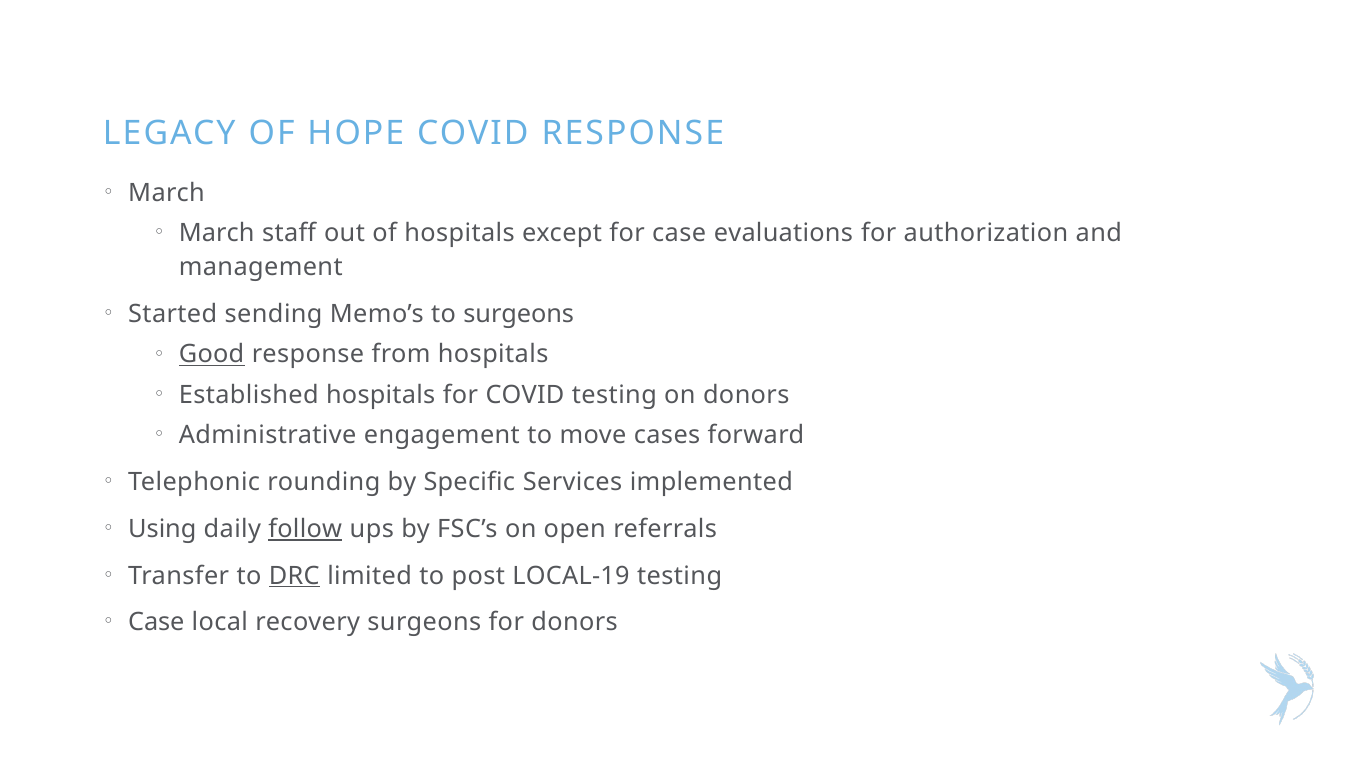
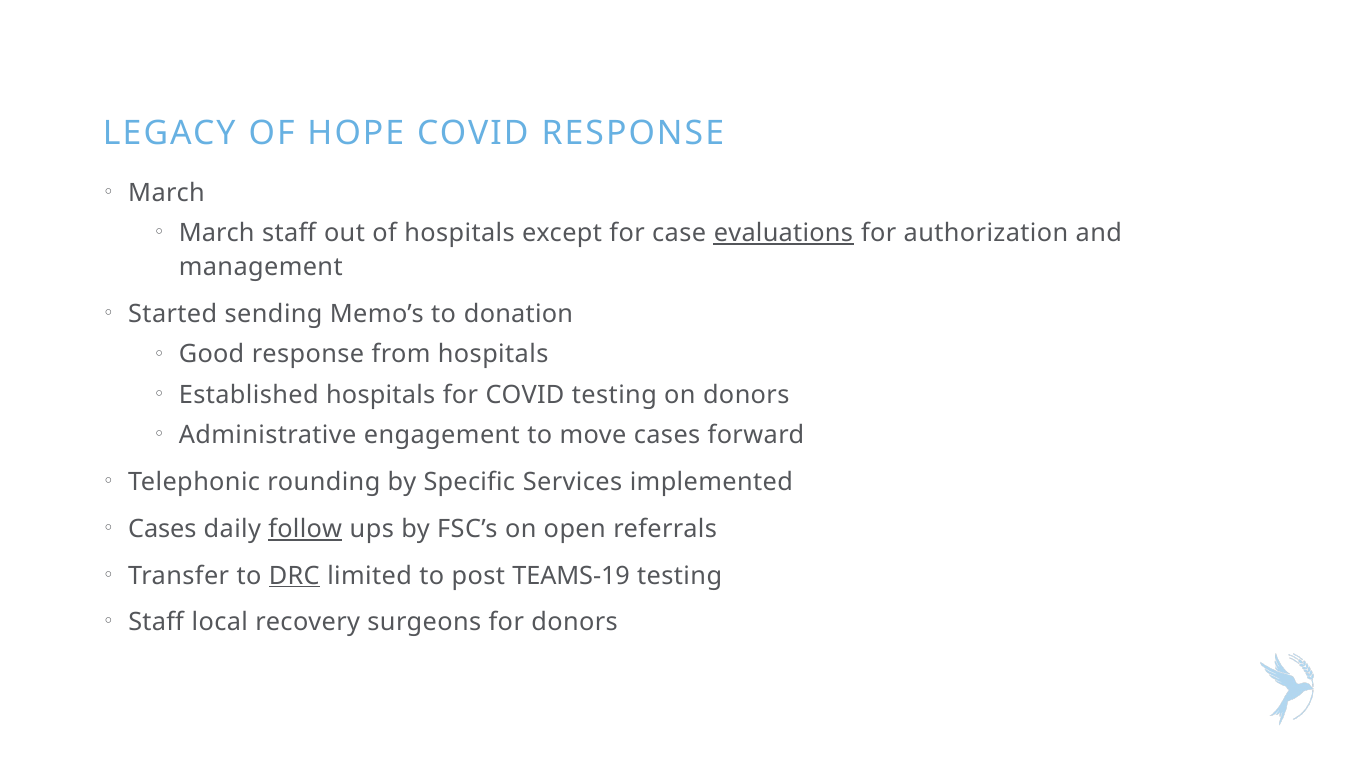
evaluations underline: none -> present (783, 233)
to surgeons: surgeons -> donation (519, 314)
Good underline: present -> none (212, 355)
Using: Using -> Cases (162, 529)
LOCAL-19: LOCAL-19 -> TEAMS-19 (571, 576)
Case: Case -> Staff (156, 623)
